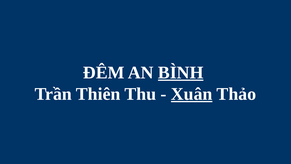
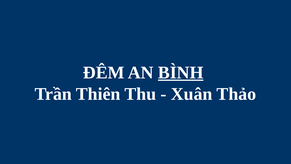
Xuân underline: present -> none (192, 94)
